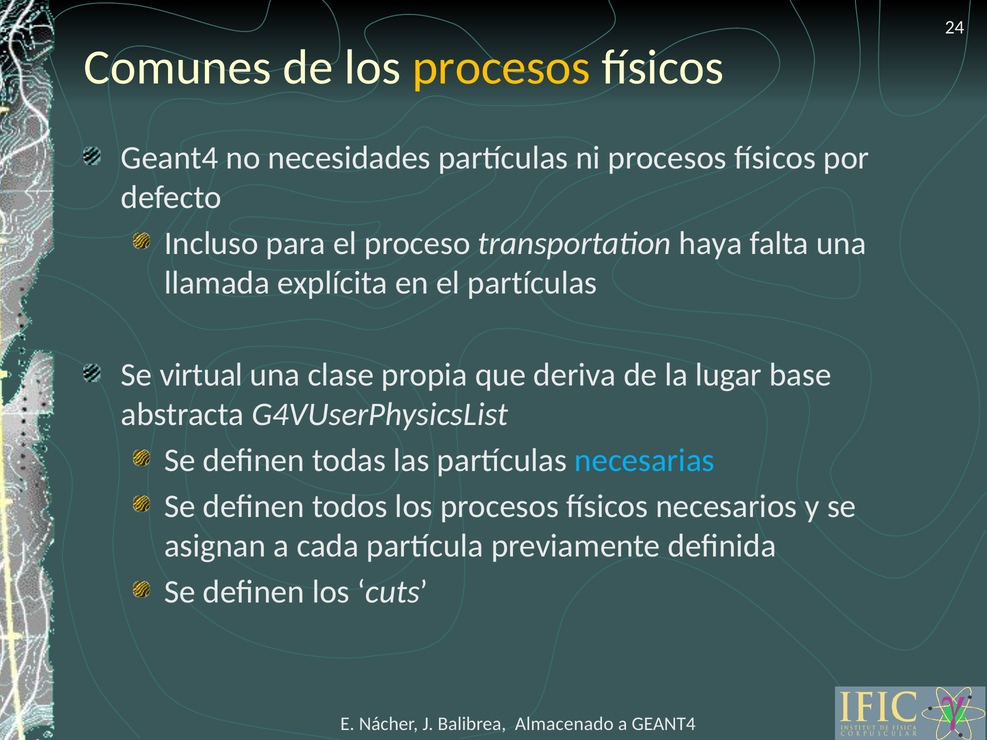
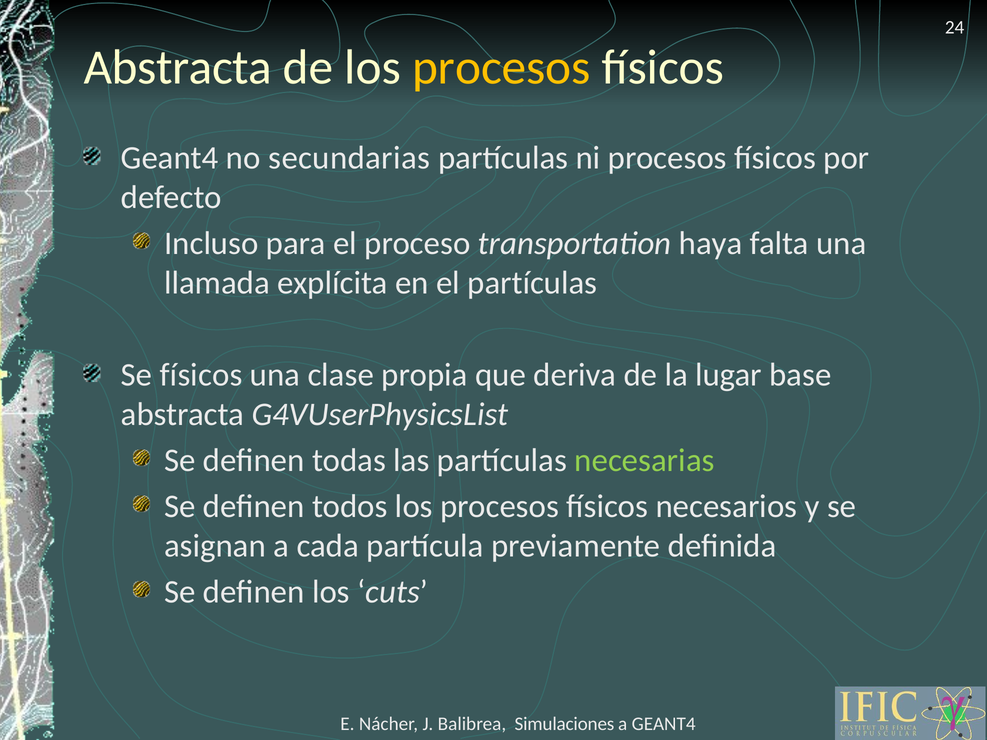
Comunes: Comunes -> Abstracta (178, 68)
necesidades: necesidades -> secundarias (349, 158)
Se virtual: virtual -> físicos (201, 375)
necesarias colour: light blue -> light green (645, 461)
Almacenado: Almacenado -> Simulaciones (564, 724)
